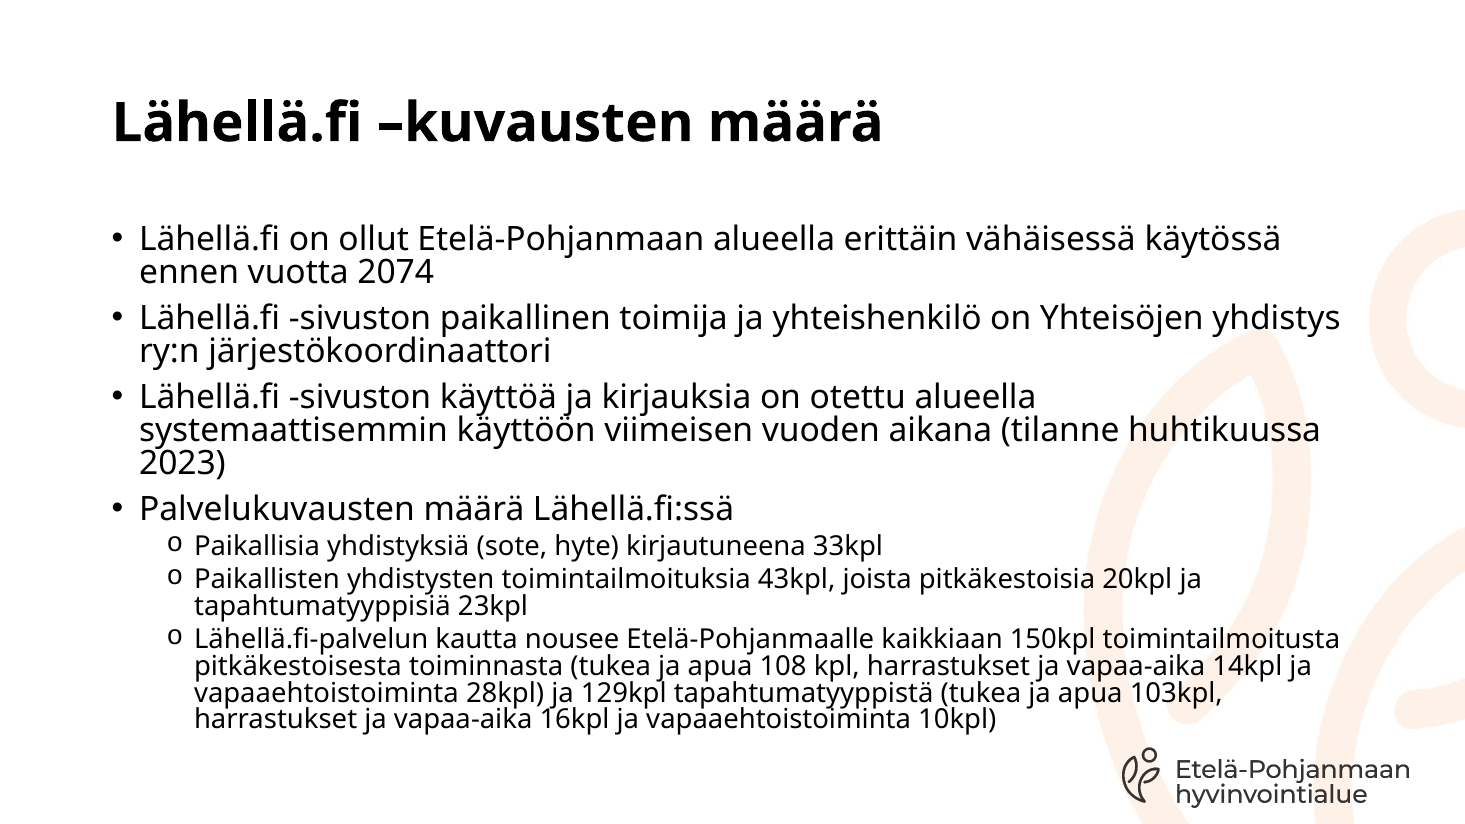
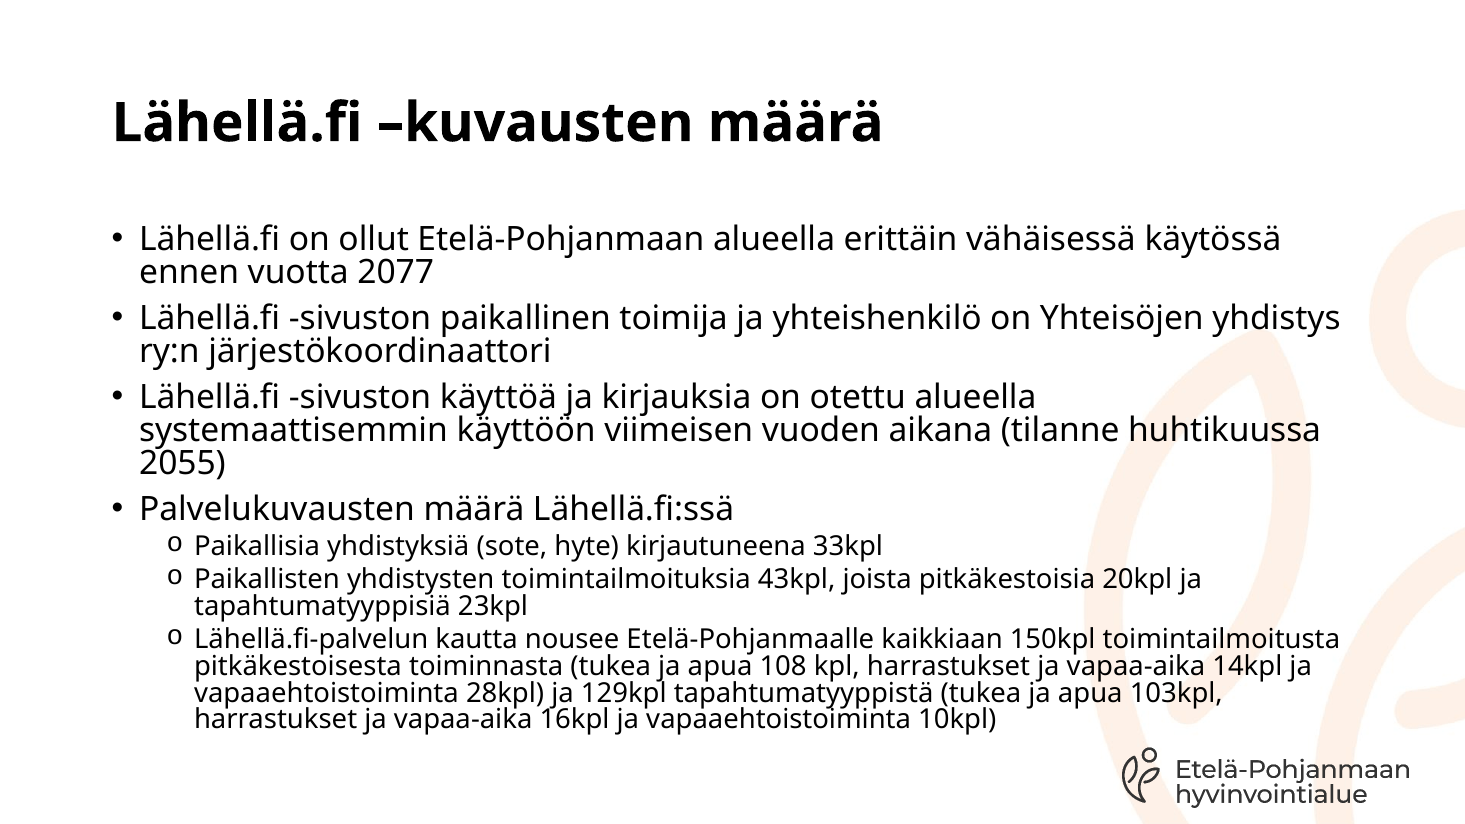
2074: 2074 -> 2077 (396, 272)
2023: 2023 -> 2055 (182, 463)
